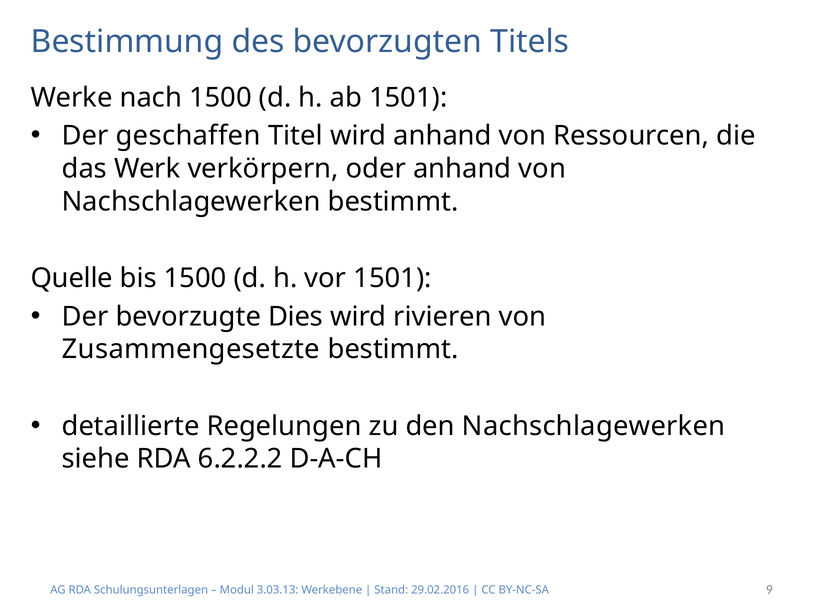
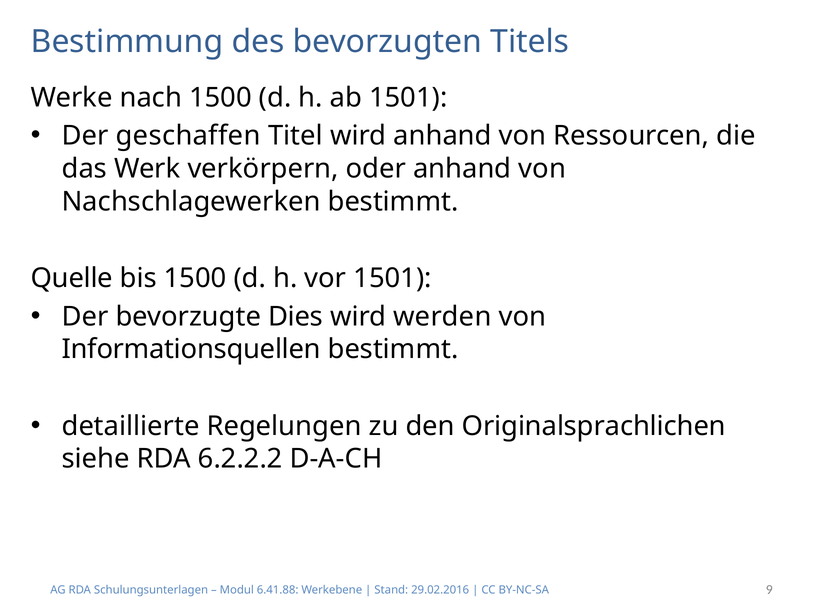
rivieren: rivieren -> werden (442, 317)
Zusammengesetzte: Zusammengesetzte -> Informationsquellen (191, 350)
den Nachschlagewerken: Nachschlagewerken -> Originalsprachlichen (594, 426)
3.03.13: 3.03.13 -> 6.41.88 (278, 590)
